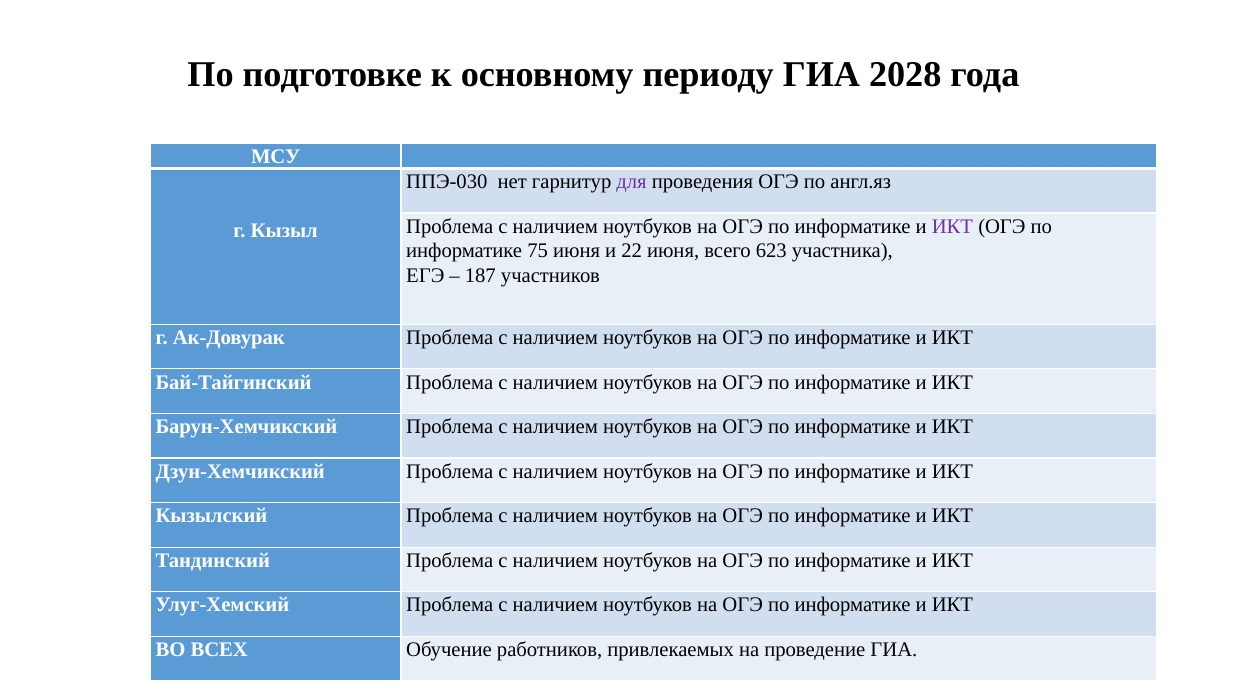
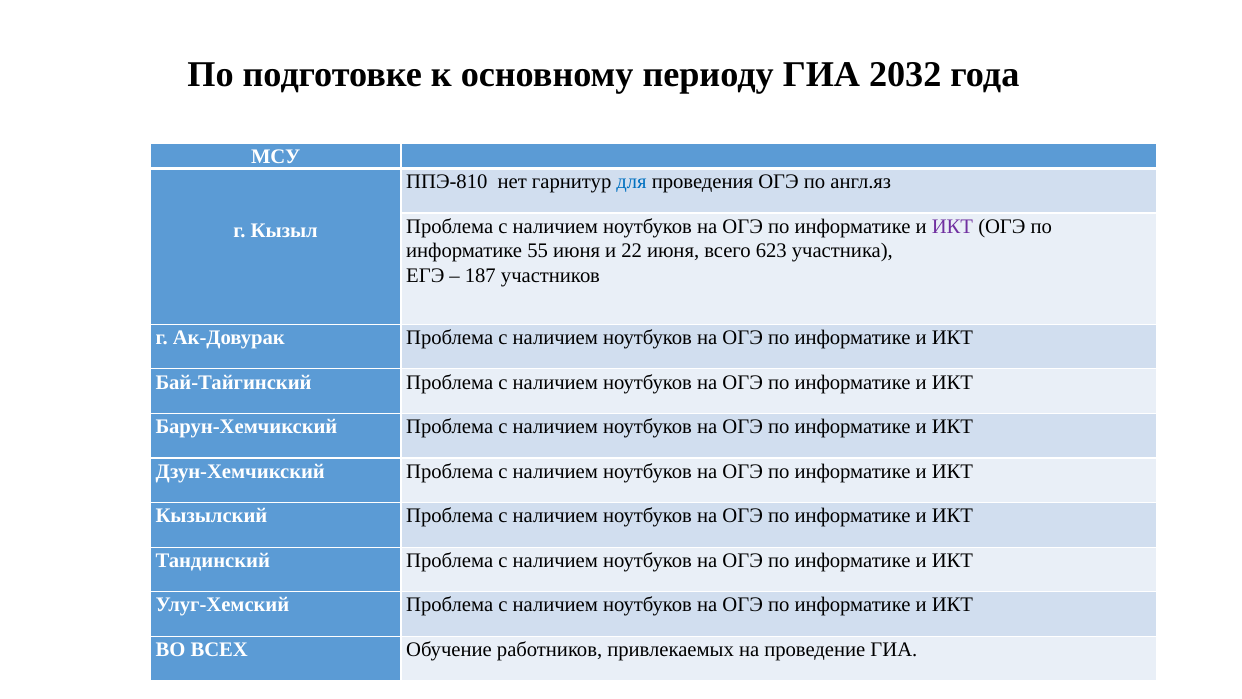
2028: 2028 -> 2032 (905, 75)
ППЭ-030: ППЭ-030 -> ППЭ-810 (447, 182)
для colour: purple -> blue (632, 182)
75: 75 -> 55 (538, 251)
